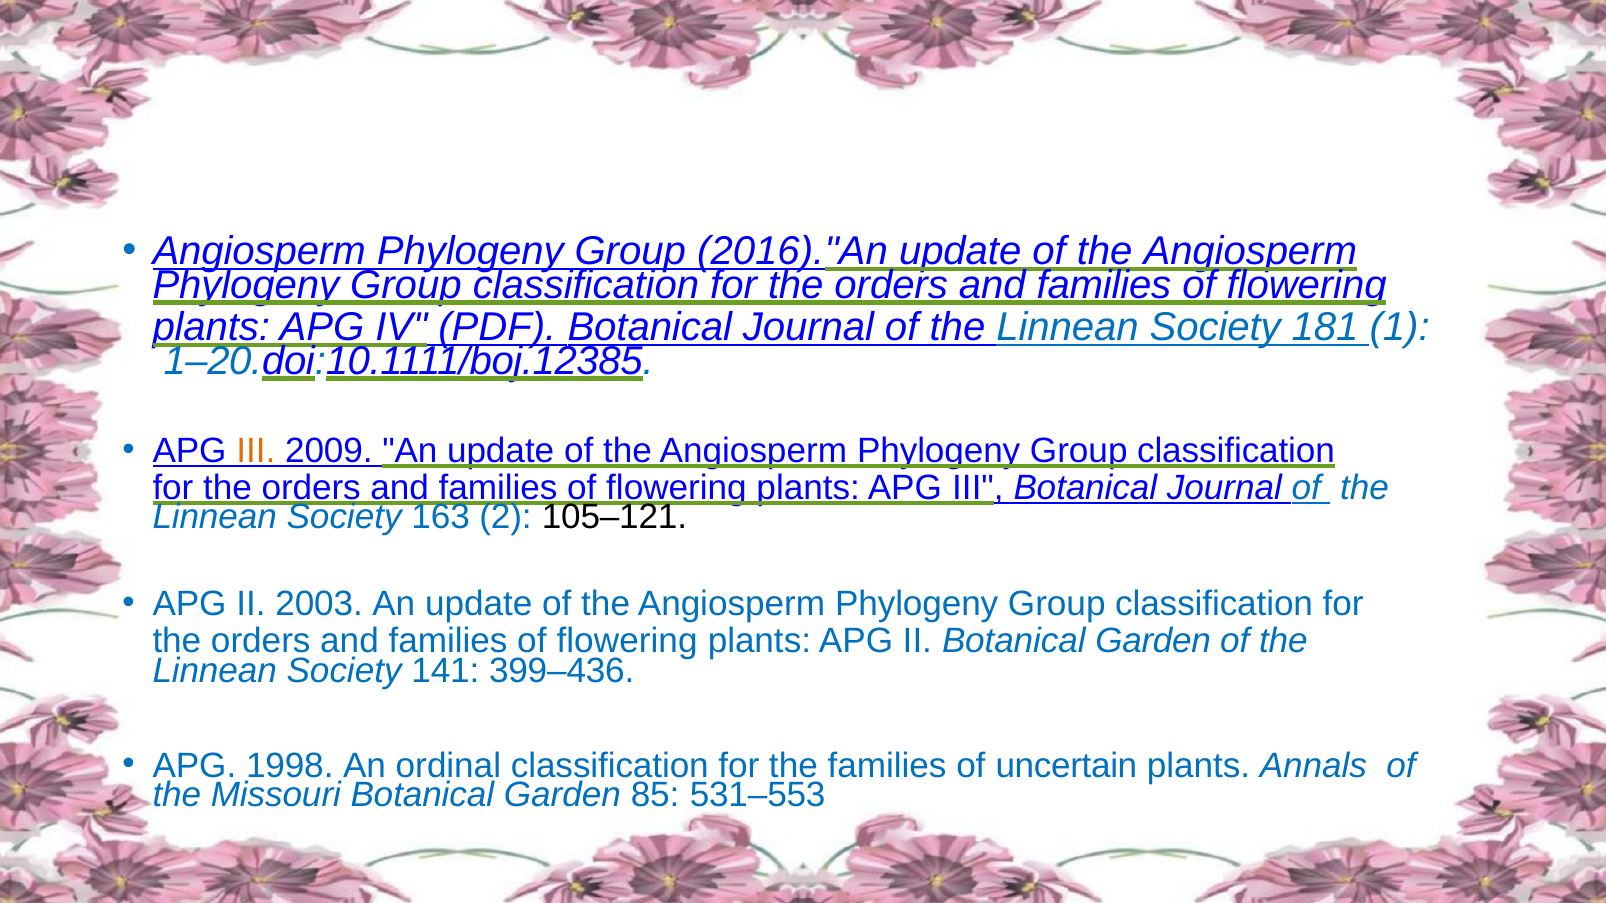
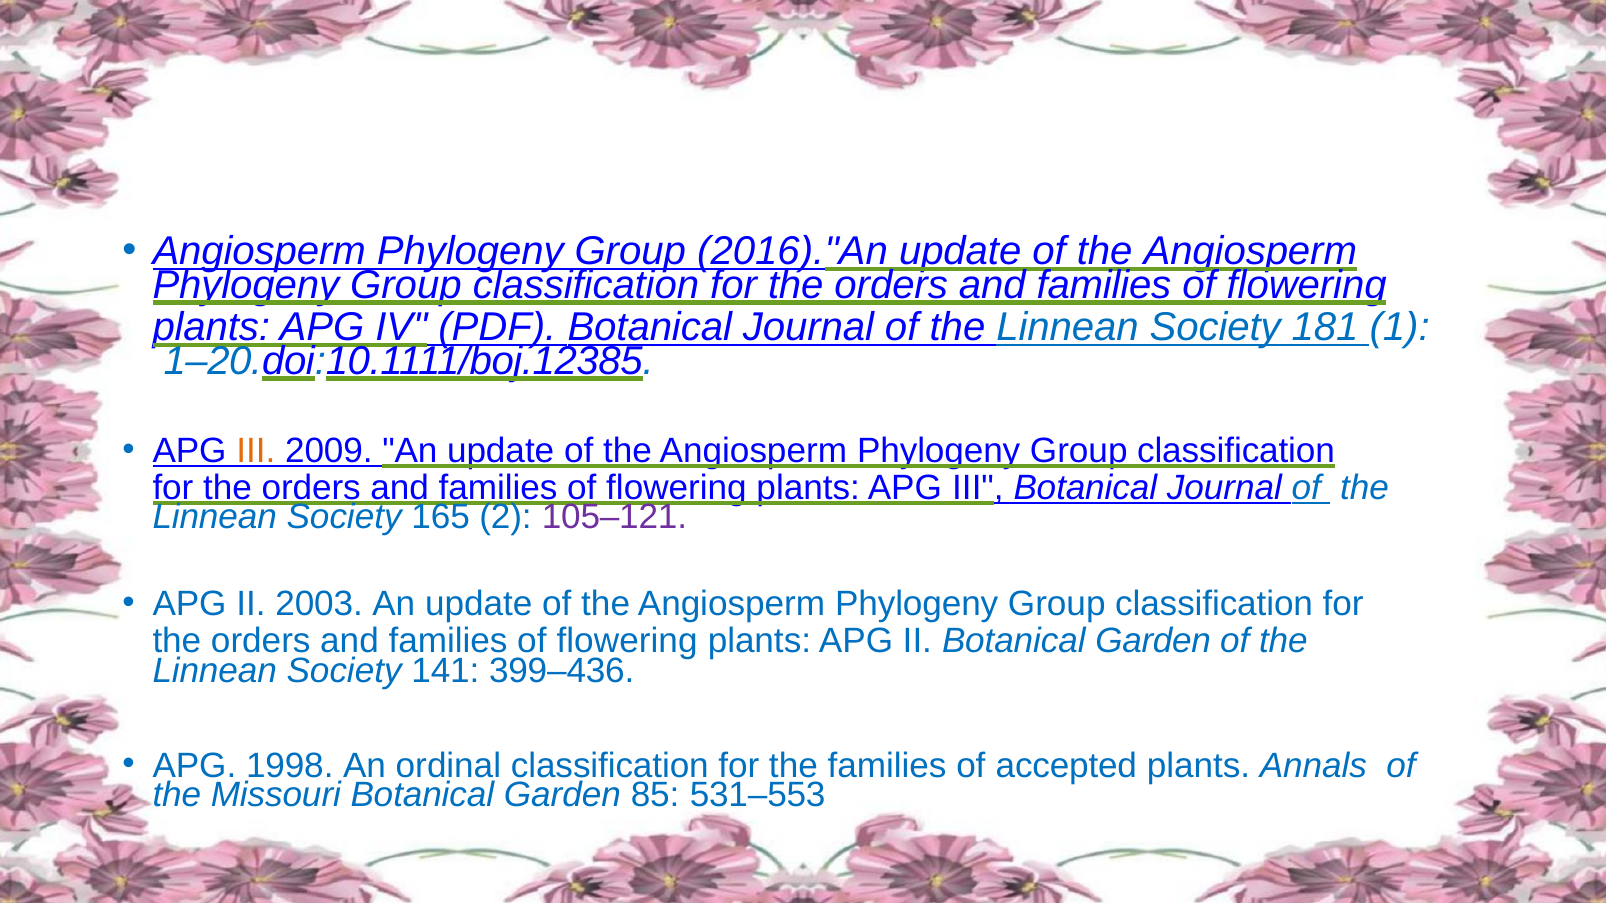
163: 163 -> 165 (441, 517)
105–121 colour: black -> purple (614, 517)
uncertain: uncertain -> accepted (1066, 766)
